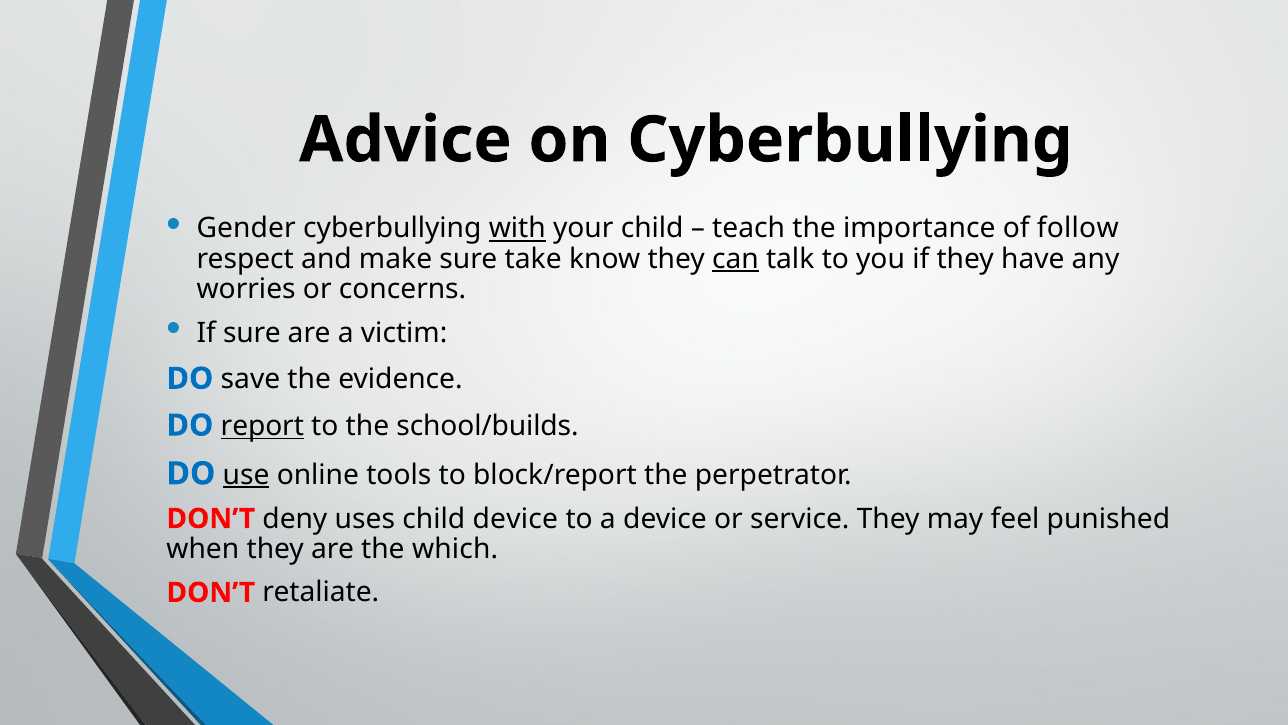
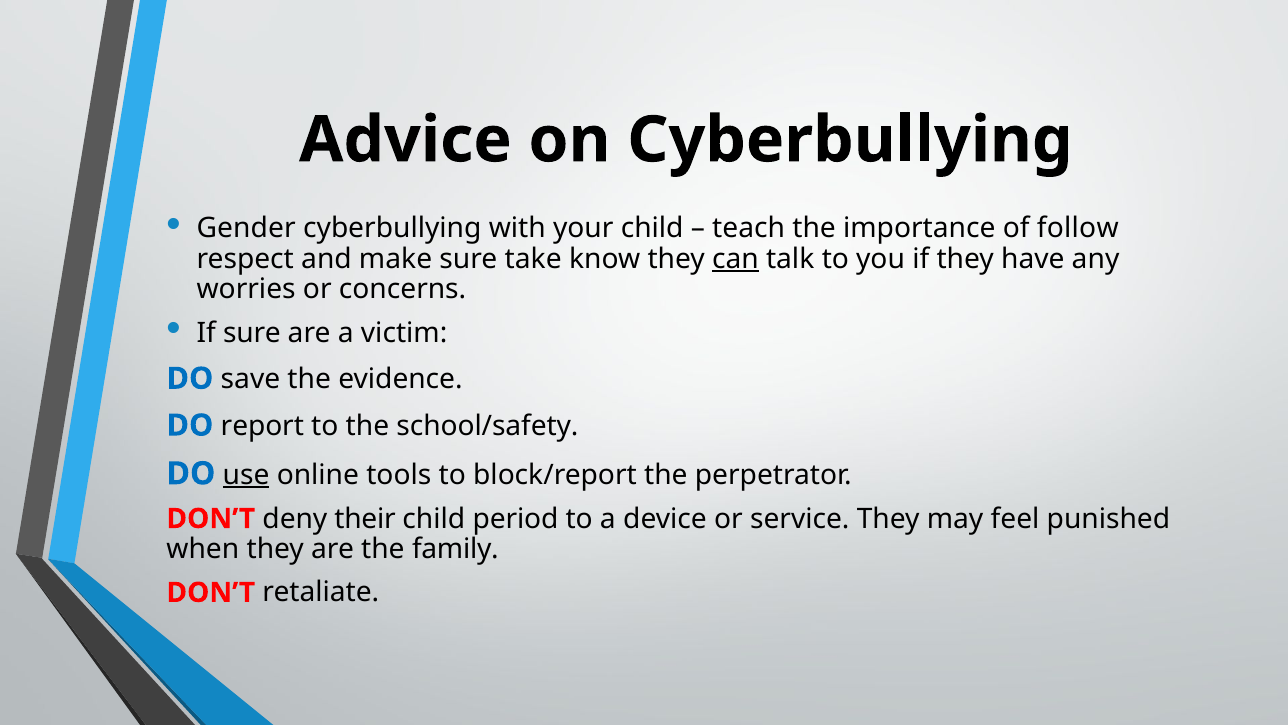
with underline: present -> none (517, 228)
report underline: present -> none (262, 426)
school/builds: school/builds -> school/safety (487, 426)
uses: uses -> their (365, 518)
child device: device -> period (515, 518)
which: which -> family (455, 549)
